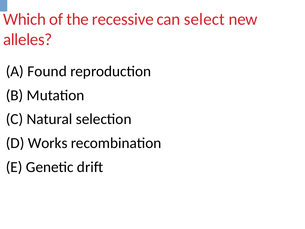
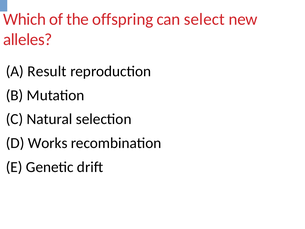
recessive: recessive -> offspring (123, 19)
Found: Found -> Result (47, 71)
